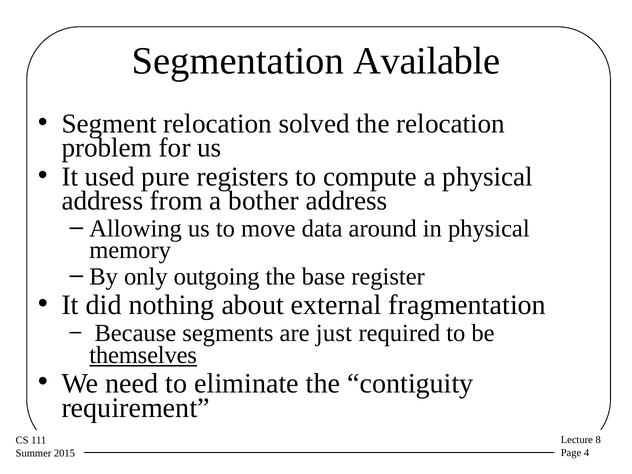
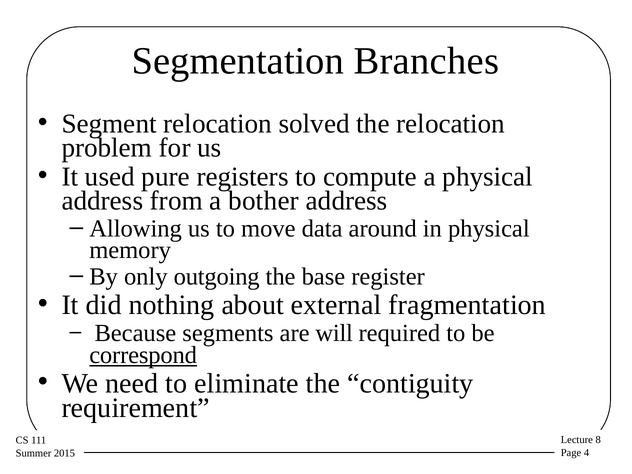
Available: Available -> Branches (426, 61)
just: just -> will (334, 333)
themselves: themselves -> correspond (143, 355)
